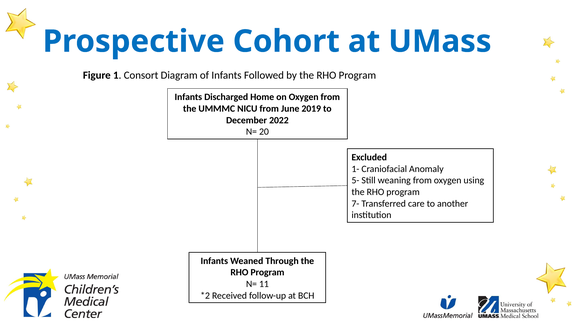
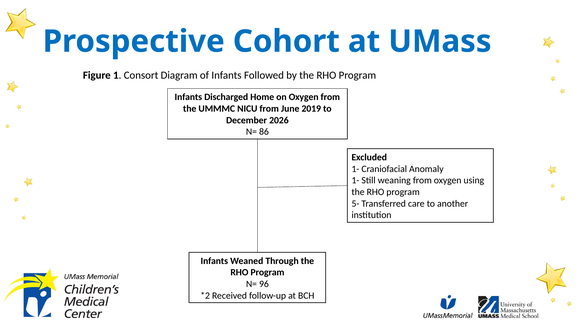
2022: 2022 -> 2026 (279, 120)
20: 20 -> 86 (264, 132)
5-: 5- -> 1- (355, 181)
7-: 7- -> 5- (355, 204)
11: 11 -> 96 (264, 284)
